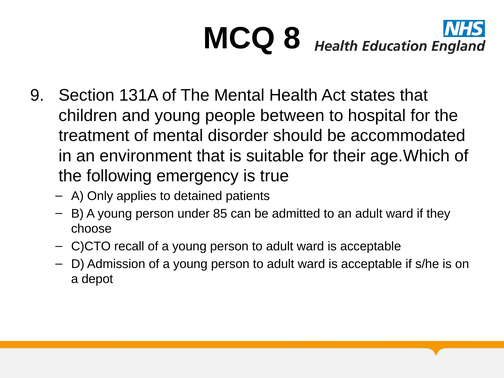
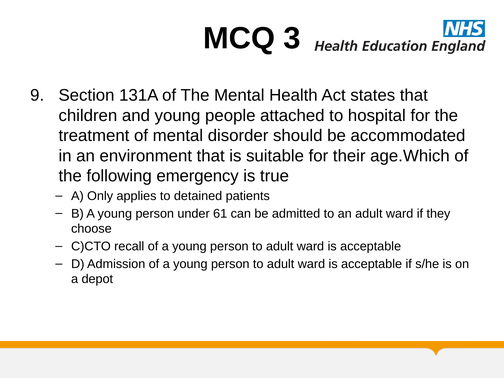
8: 8 -> 3 (292, 38)
between: between -> attached (292, 116)
85: 85 -> 61 (220, 214)
